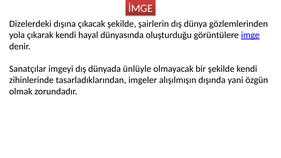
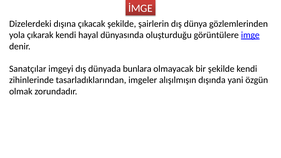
ünlüyle: ünlüyle -> bunlara (137, 69)
